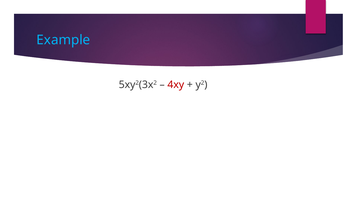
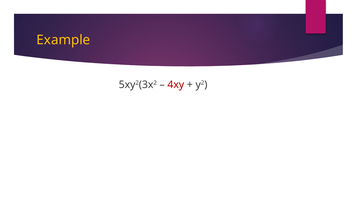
Example colour: light blue -> yellow (63, 40)
